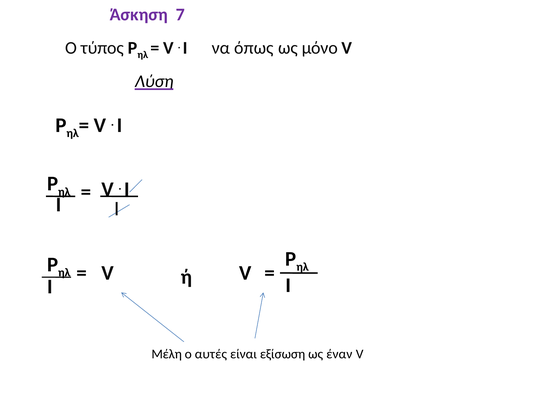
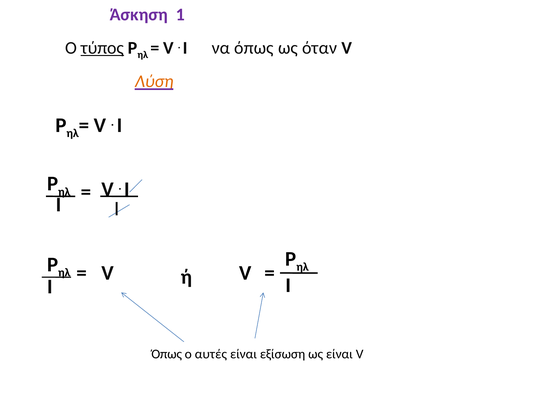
7: 7 -> 1 (180, 15)
τύπος underline: none -> present (102, 48)
μόνο: μόνο -> όταν (320, 48)
Λύση colour: black -> orange (154, 81)
Μέλη: Μέλη -> Όπως (167, 354)
ως έναν: έναν -> είναι (339, 354)
